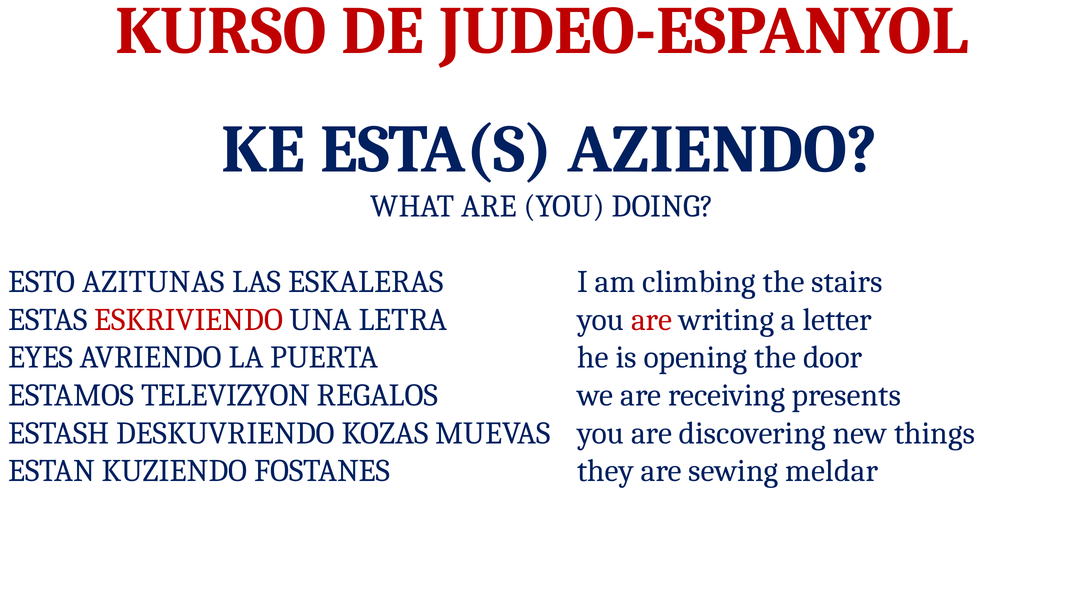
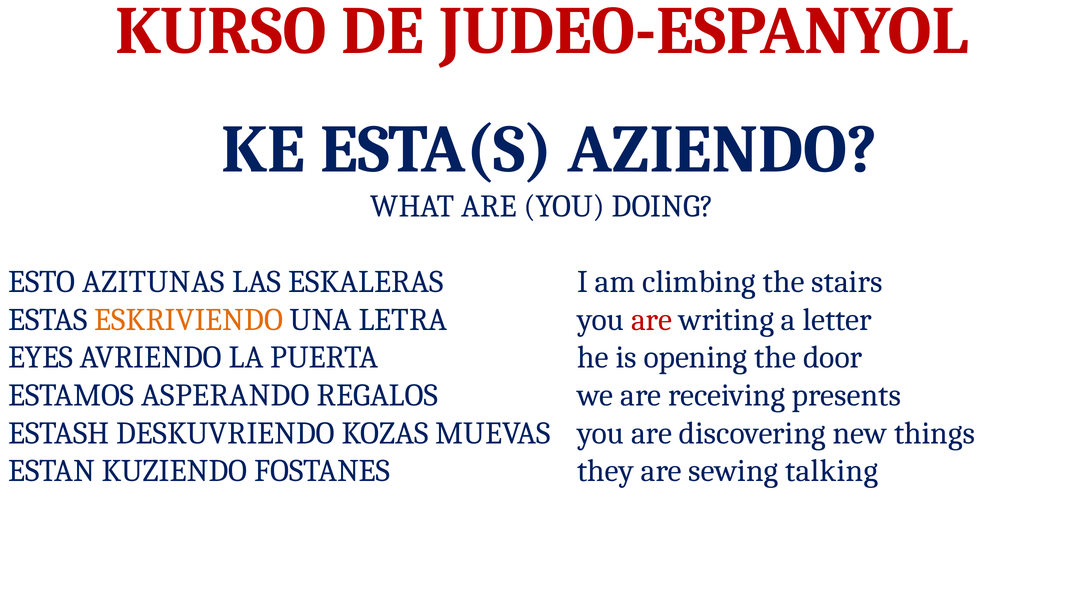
ESKRIVIENDO colour: red -> orange (189, 320)
TELEVIZYON: TELEVIZYON -> ASPERANDO (225, 396)
meldar: meldar -> talking (832, 472)
